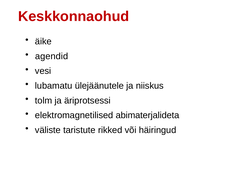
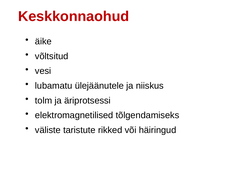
agendid: agendid -> võltsitud (52, 56)
abimaterjalideta: abimaterjalideta -> tõlgendamiseks (148, 116)
